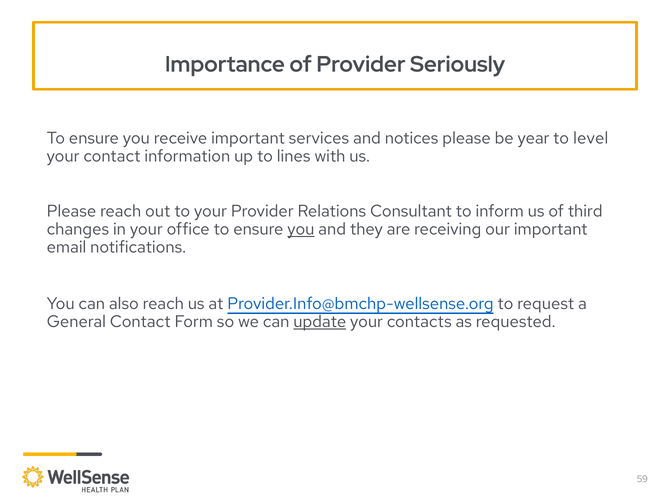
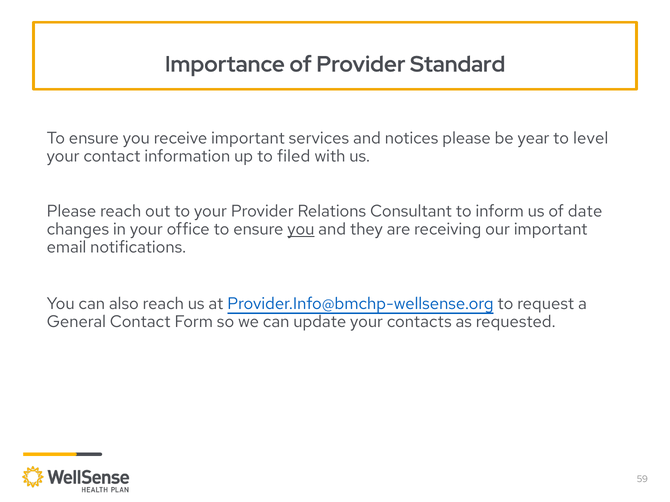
Seriously: Seriously -> Standard (458, 64)
lines: lines -> filed (294, 157)
third: third -> date (585, 211)
update underline: present -> none (320, 322)
